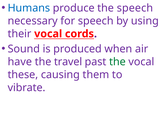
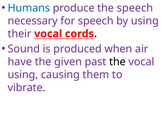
travel: travel -> given (68, 62)
the colour: green -> black (117, 62)
these: these -> using (23, 75)
